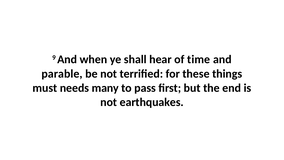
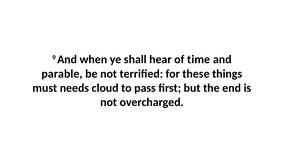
many: many -> cloud (105, 88)
earthquakes: earthquakes -> overcharged (152, 102)
